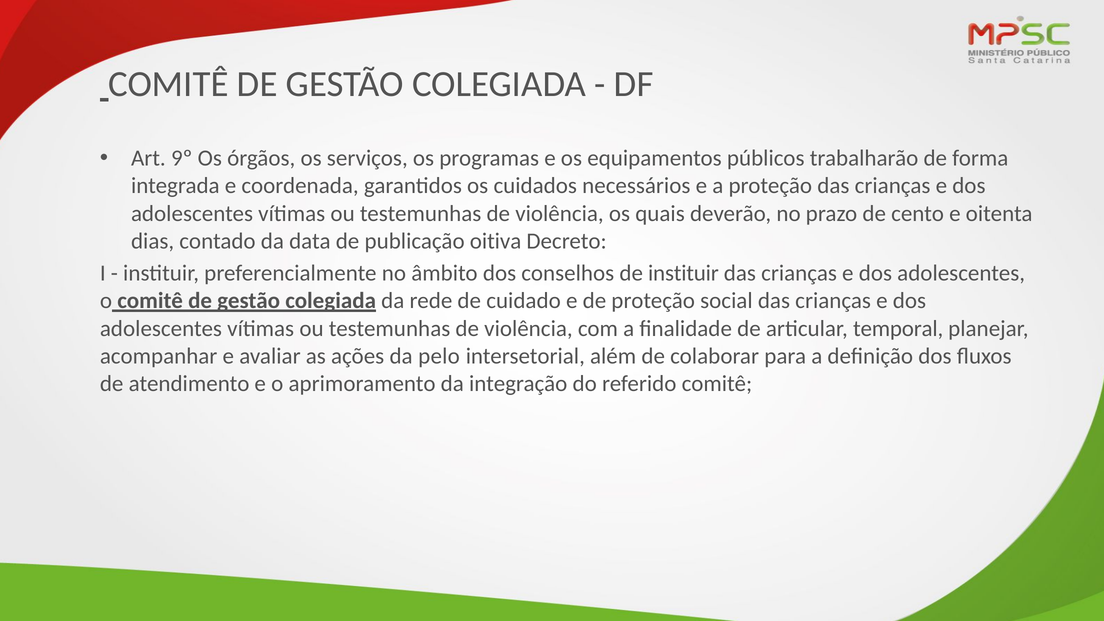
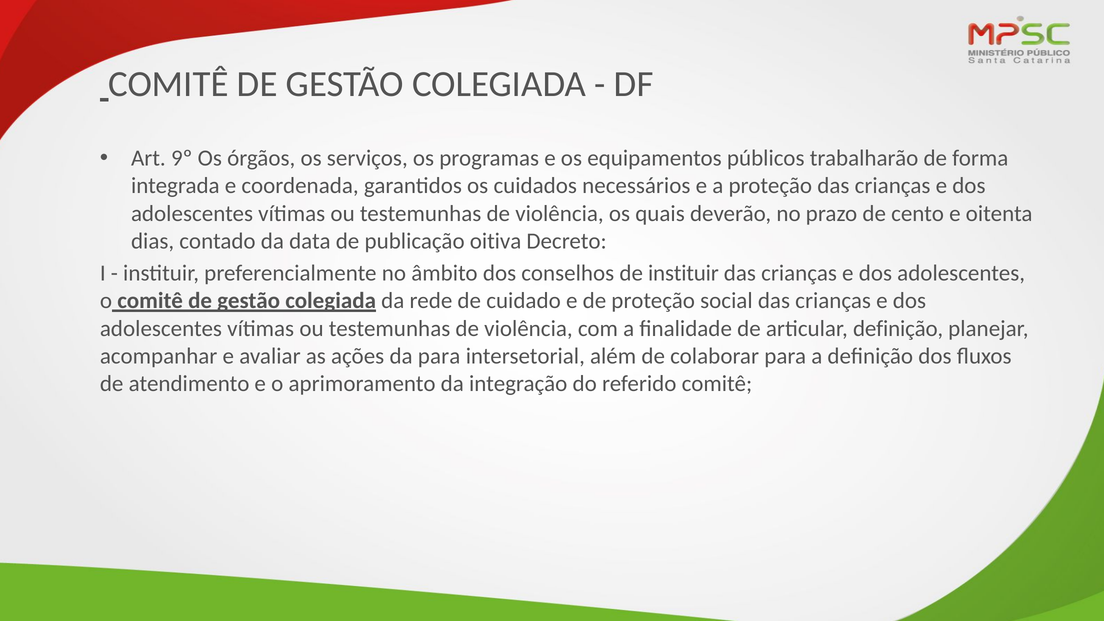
articular temporal: temporal -> definição (898, 328)
da pelo: pelo -> para (439, 356)
